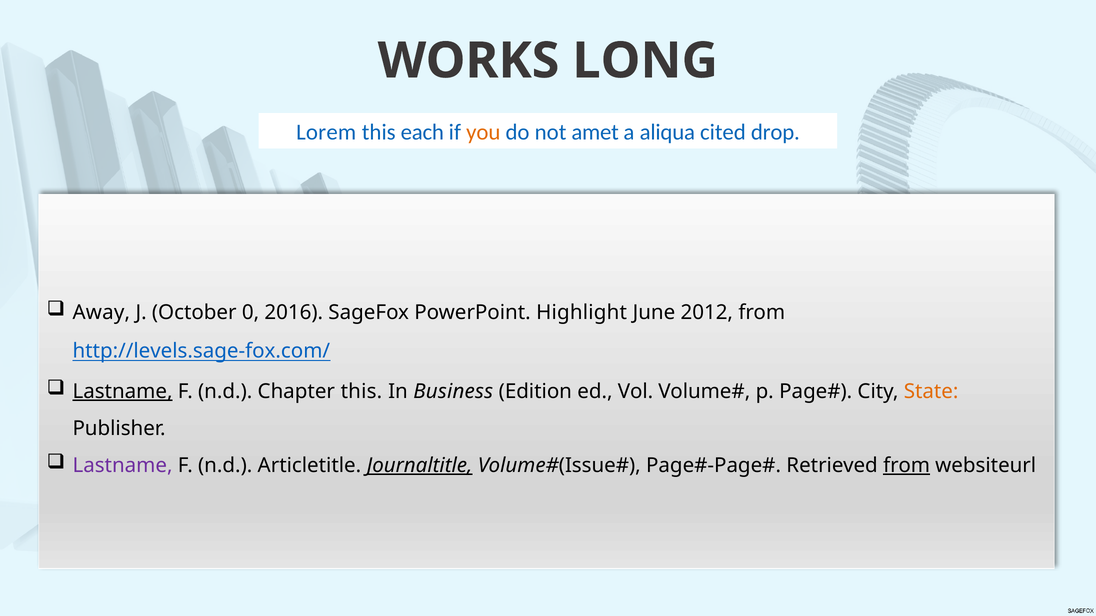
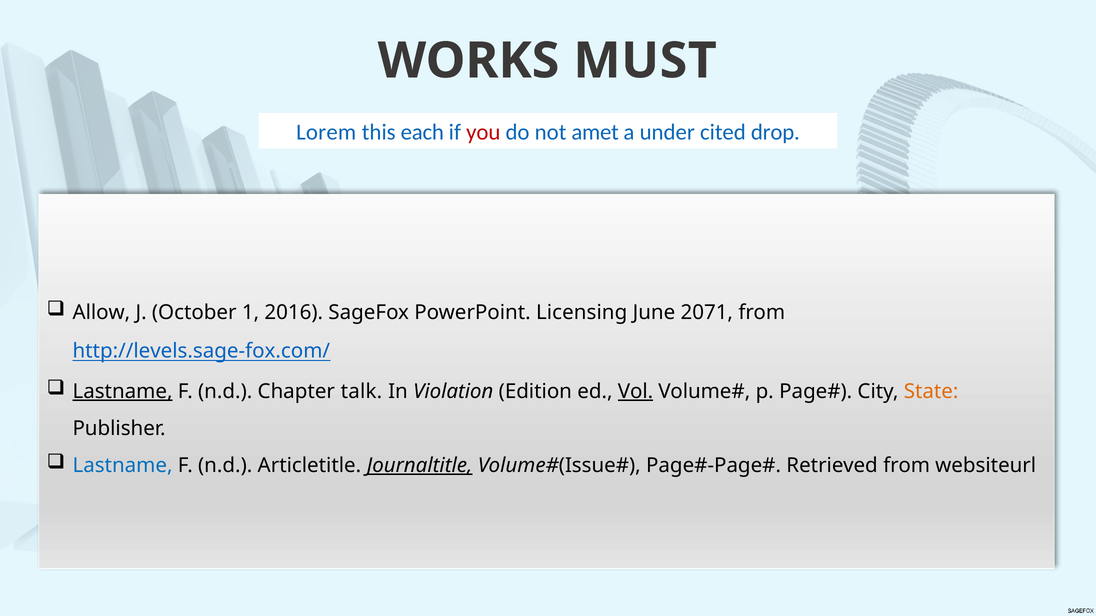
LONG: LONG -> MUST (645, 61)
you colour: orange -> red (483, 132)
aliqua: aliqua -> under (667, 132)
Away: Away -> Allow (101, 313)
0: 0 -> 1 (251, 313)
Highlight: Highlight -> Licensing (582, 313)
2012: 2012 -> 2071 (707, 313)
Chapter this: this -> talk (361, 392)
Business: Business -> Violation (453, 392)
Vol underline: none -> present (635, 392)
Lastname colour: purple -> blue (123, 466)
from underline: present -> none (907, 466)
